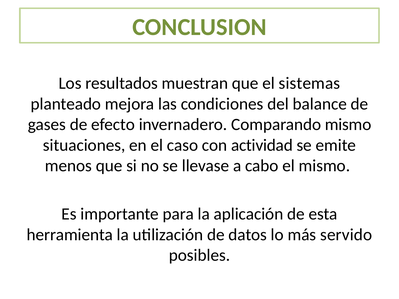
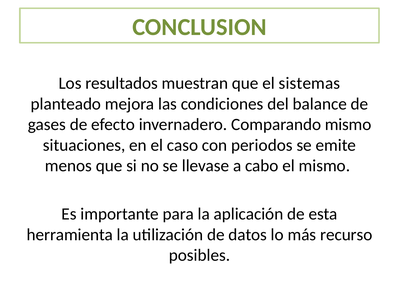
actividad: actividad -> periodos (262, 145)
servido: servido -> recurso (346, 235)
